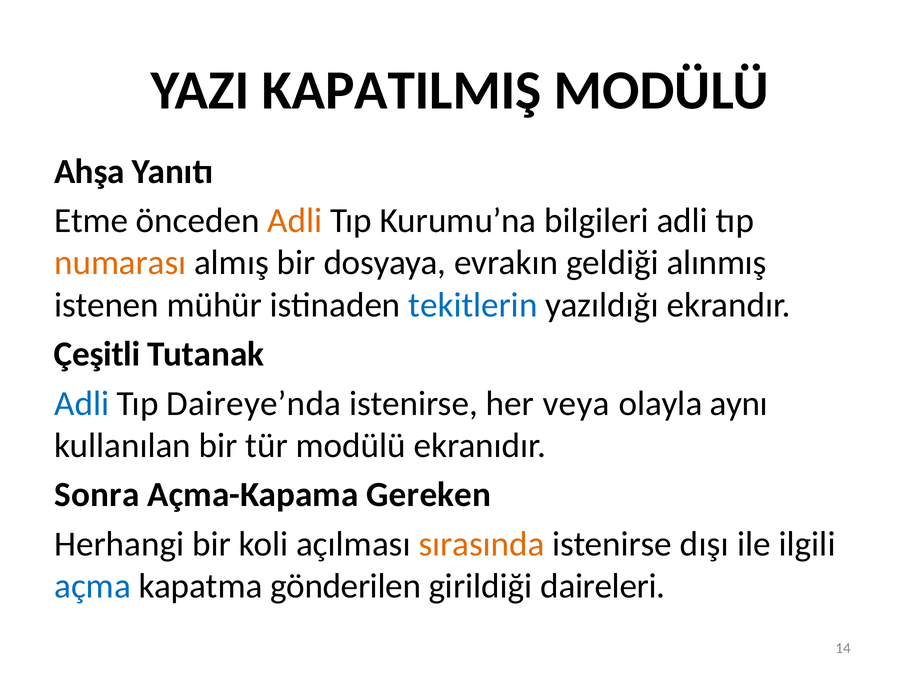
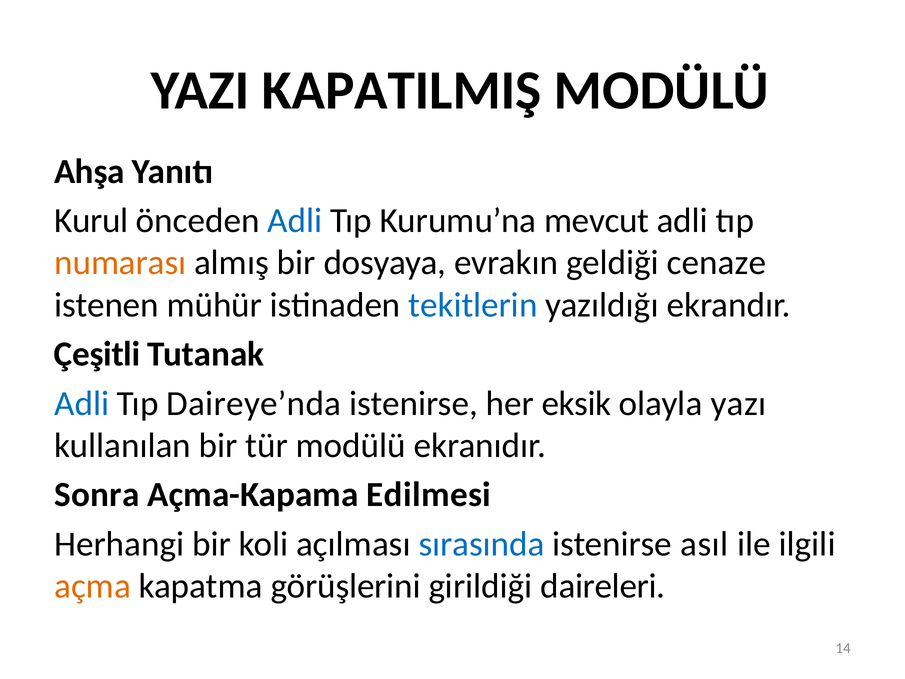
Etme: Etme -> Kurul (91, 221)
Adli colour: orange -> blue (295, 221)
bilgileri: bilgileri -> mevcut (597, 221)
alınmış: alınmış -> cenaze (716, 263)
veya: veya -> eksik (577, 403)
aynı: aynı -> yazı (739, 403)
Gereken: Gereken -> Edilmesi (429, 495)
sırasında colour: orange -> blue (482, 544)
dışı: dışı -> asıl (704, 544)
açma colour: blue -> orange (93, 586)
gönderilen: gönderilen -> görüşlerini (346, 586)
